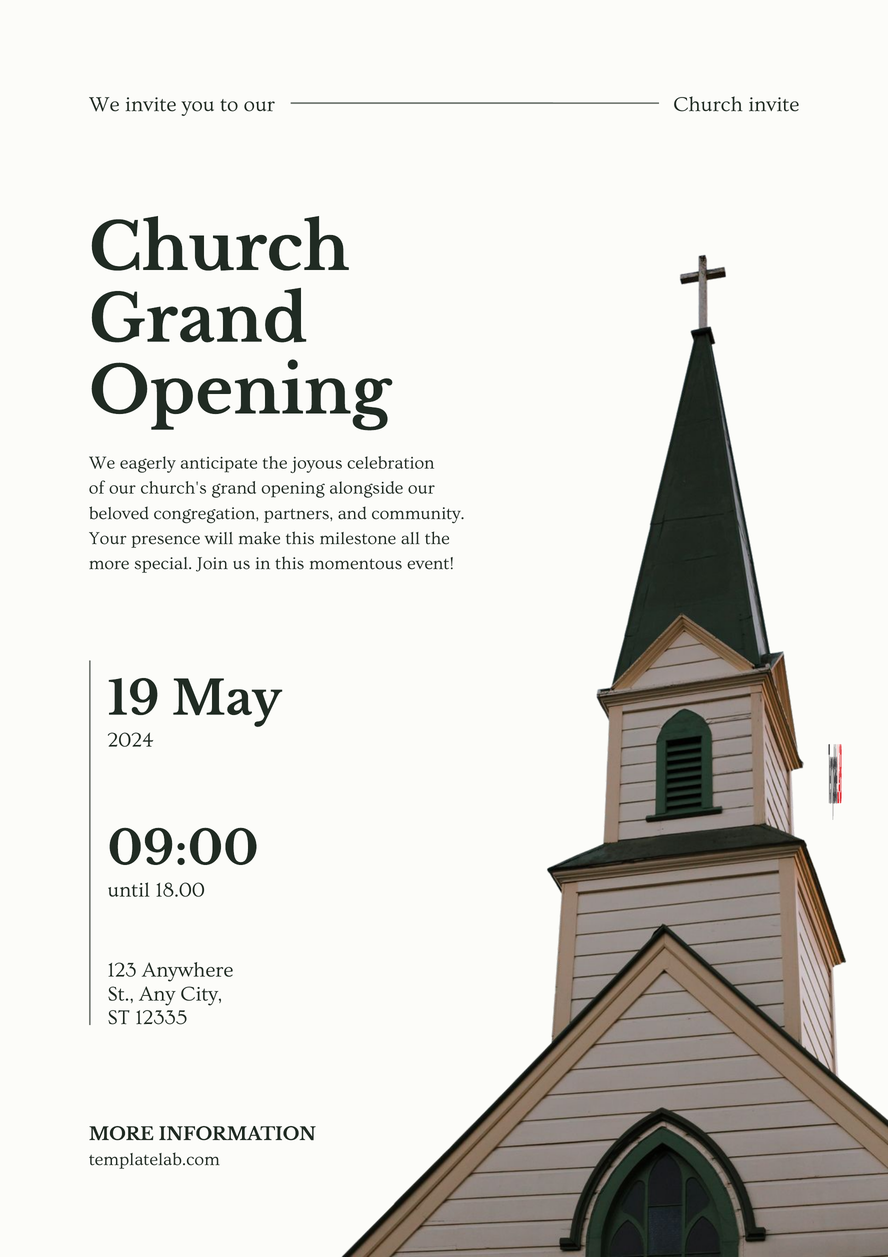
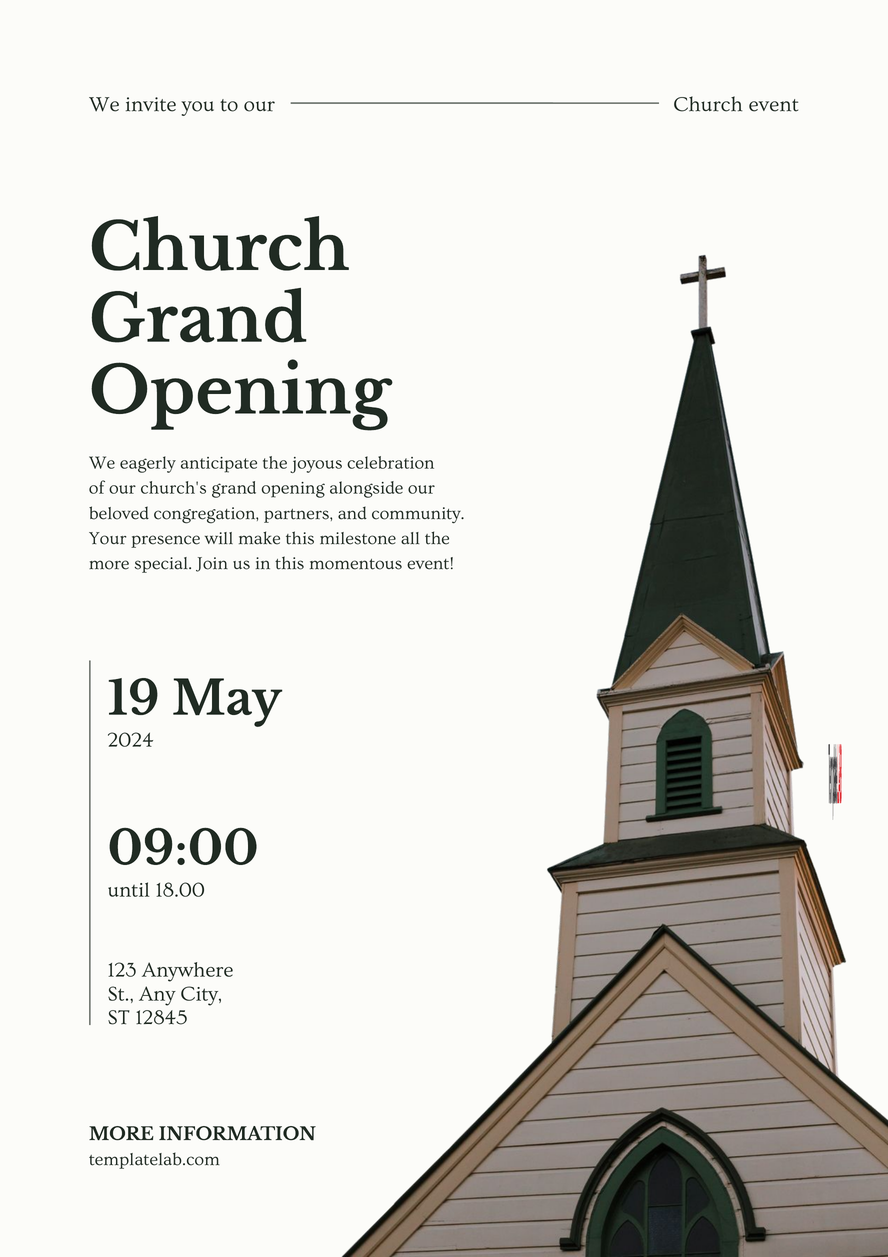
Church invite: invite -> event (774, 104)
12335: 12335 -> 12845 (161, 1017)
